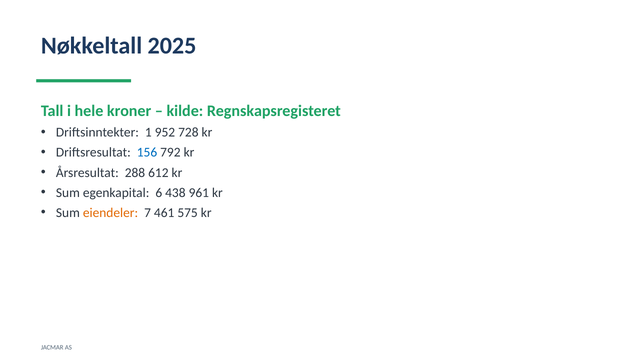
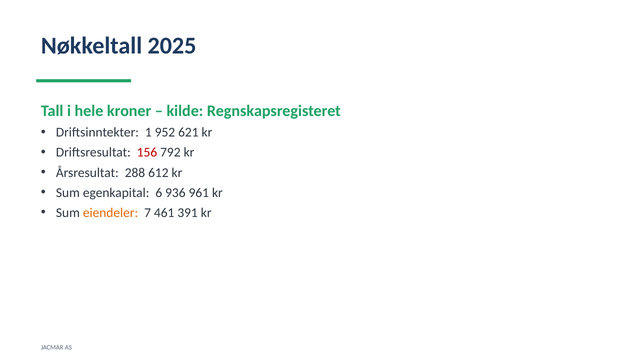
728: 728 -> 621 (188, 132)
156 colour: blue -> red (147, 152)
438: 438 -> 936 (175, 193)
575: 575 -> 391 (188, 213)
